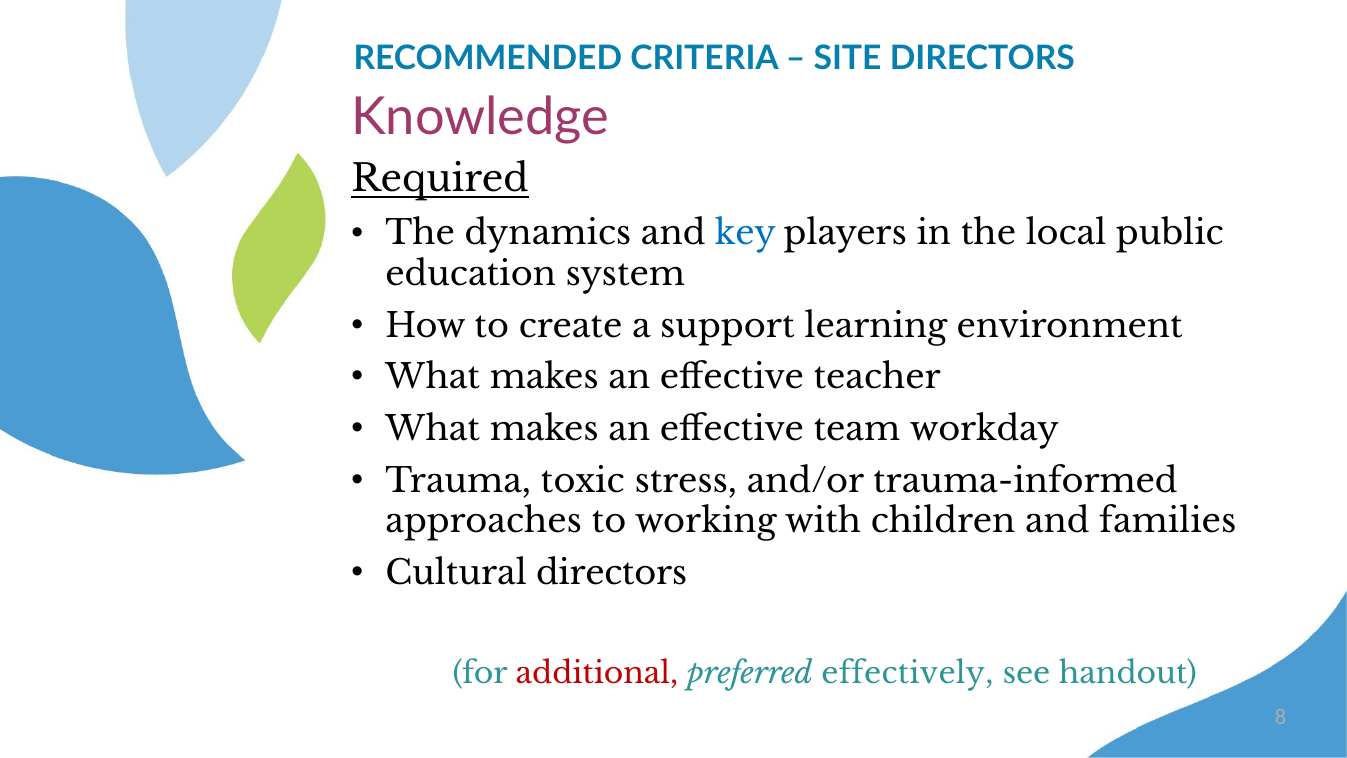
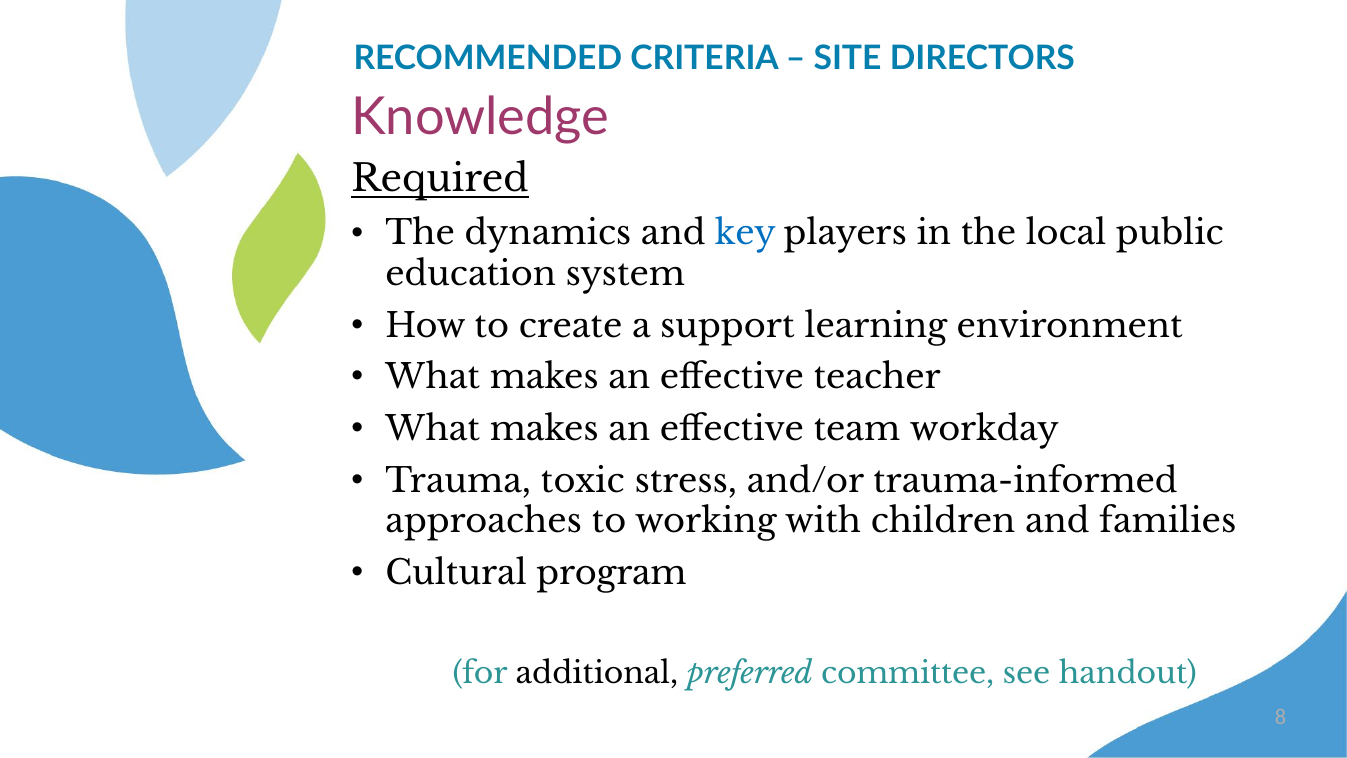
Cultural directors: directors -> program (612, 573)
additional colour: red -> black (597, 674)
effectively: effectively -> committee (908, 674)
